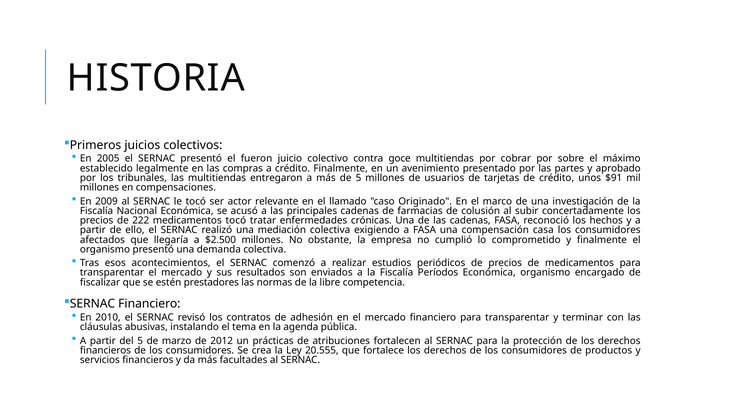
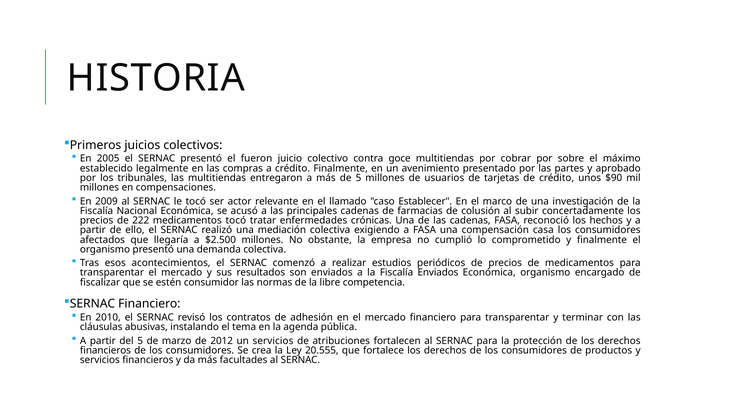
$91: $91 -> $90 (614, 178)
Originado: Originado -> Establecer (425, 201)
Fiscalía Períodos: Períodos -> Enviados (438, 272)
prestadores: prestadores -> consumidor (211, 282)
un prácticas: prácticas -> servicios (273, 340)
